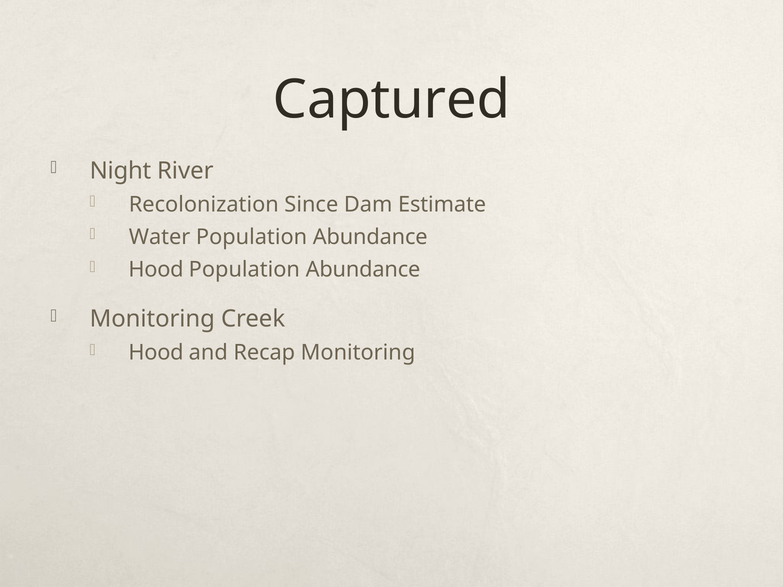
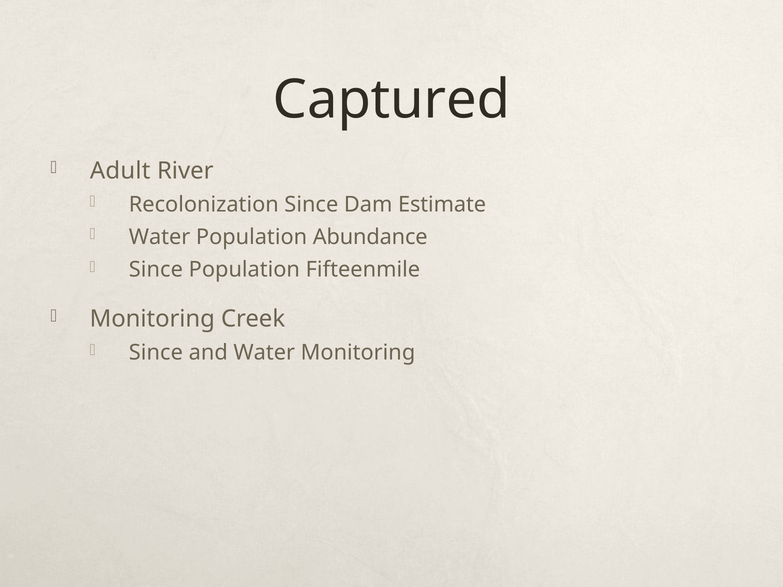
Night: Night -> Adult (120, 171)
Hood: Hood -> Since (156, 270)
Abundance: Abundance -> Fifteenmile (363, 270)
Hood: Hood -> Since (156, 353)
and Recap: Recap -> Water (264, 353)
